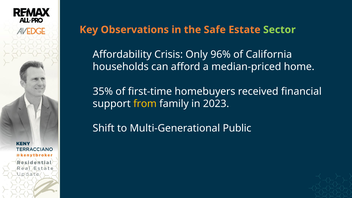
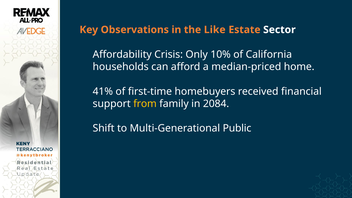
Safe: Safe -> Like (215, 30)
Sector colour: light green -> white (279, 30)
96%: 96% -> 10% (221, 54)
35%: 35% -> 41% (103, 91)
2023: 2023 -> 2084 (216, 104)
